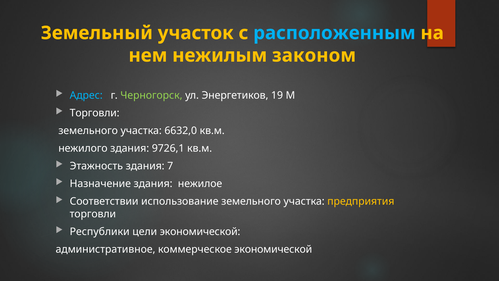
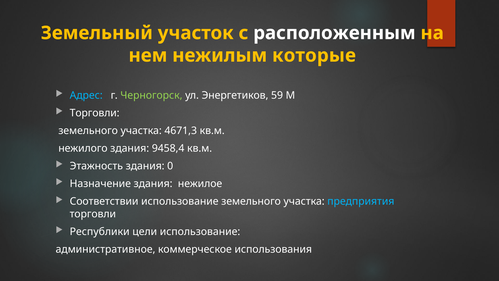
расположенным colour: light blue -> white (334, 33)
законом: законом -> которые (314, 55)
19: 19 -> 59 (277, 95)
6632,0: 6632,0 -> 4671,3 (181, 131)
9726,1: 9726,1 -> 9458,4 (168, 148)
7: 7 -> 0 (170, 166)
предприятия colour: yellow -> light blue (361, 201)
цели экономической: экономической -> использование (200, 231)
коммерческое экономической: экономической -> использования (273, 249)
